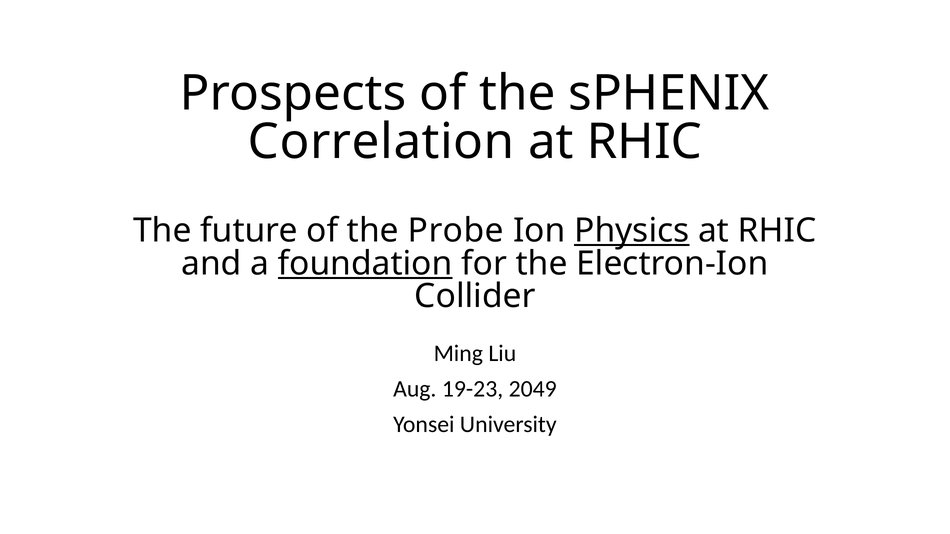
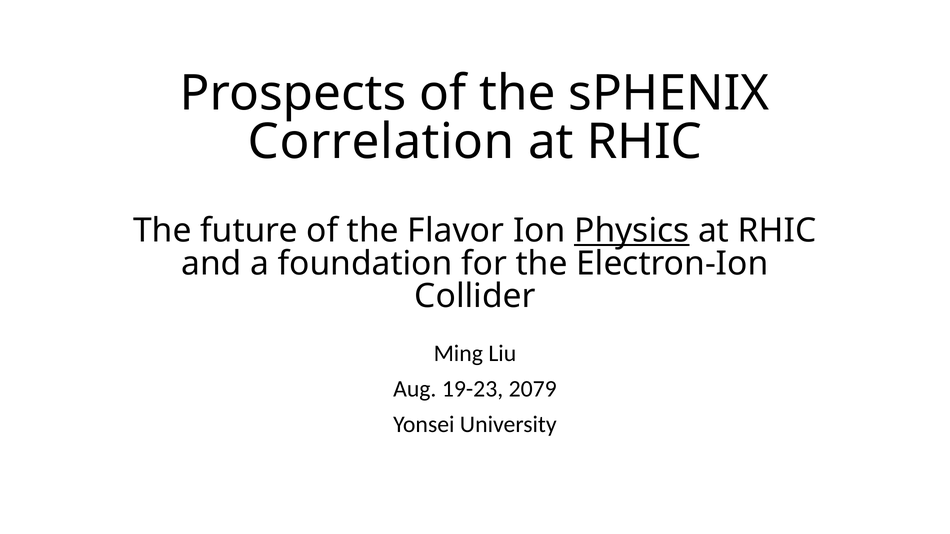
Probe: Probe -> Flavor (456, 231)
foundation underline: present -> none (365, 264)
2049: 2049 -> 2079 (533, 389)
